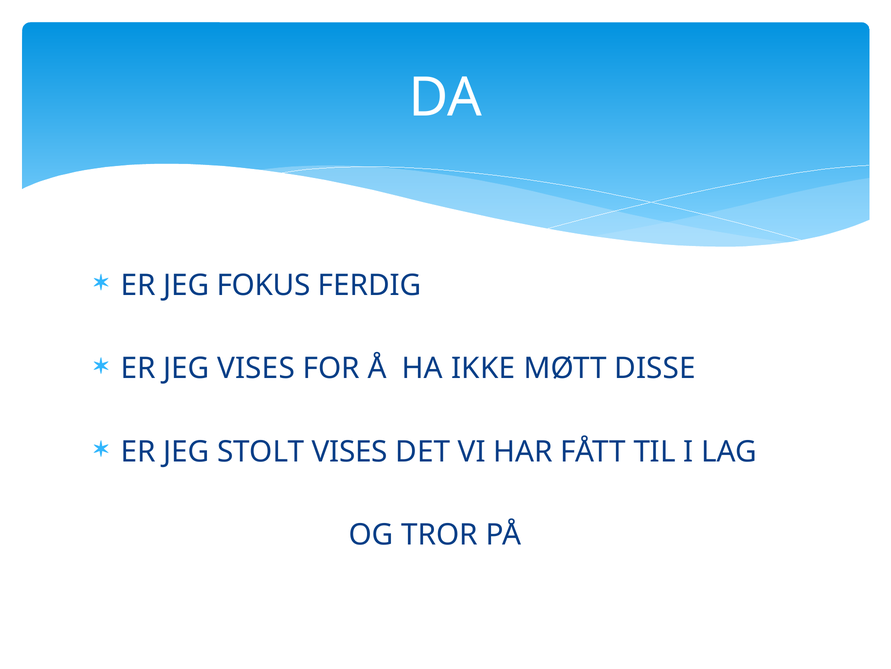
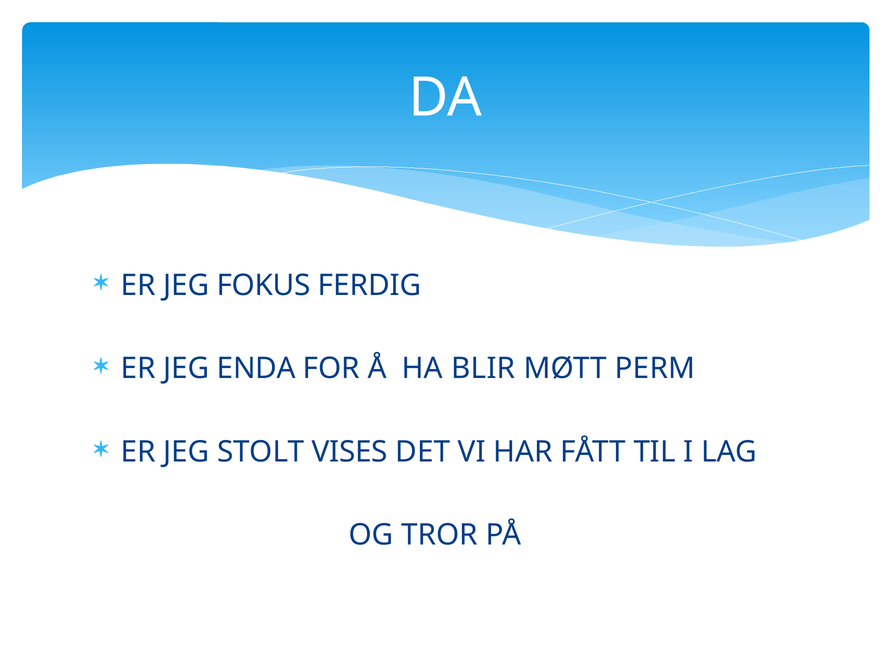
JEG VISES: VISES -> ENDA (256, 368)
IKKE: IKKE -> BLIR (483, 368)
DISSE: DISSE -> PERM (655, 368)
